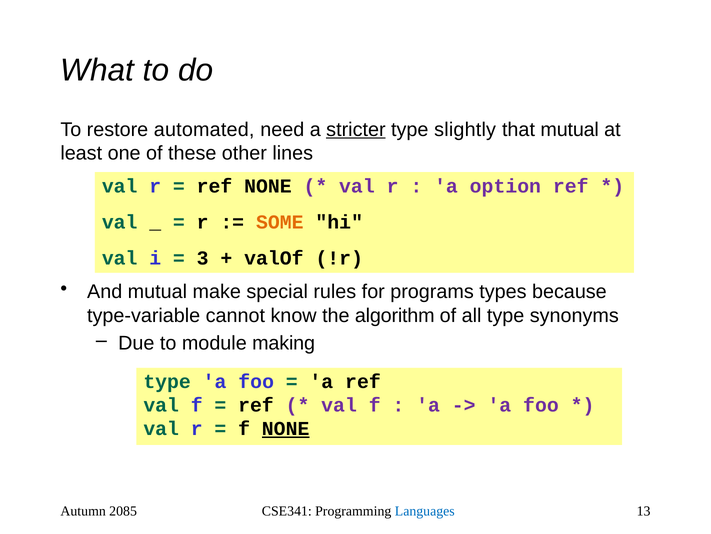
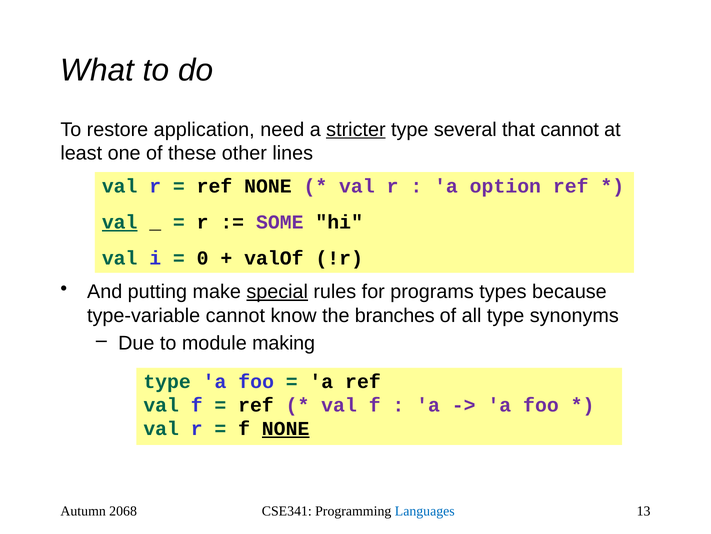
automated: automated -> application (204, 129)
slightly: slightly -> several (465, 129)
that mutual: mutual -> cannot (570, 129)
val underline: none -> present (120, 222)
SOME colour: orange -> purple (280, 222)
3: 3 -> 0 (203, 258)
And mutual: mutual -> putting (157, 291)
special underline: none -> present (277, 291)
algorithm: algorithm -> branches (395, 315)
2085: 2085 -> 2068 (123, 511)
